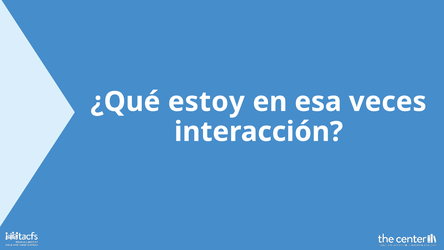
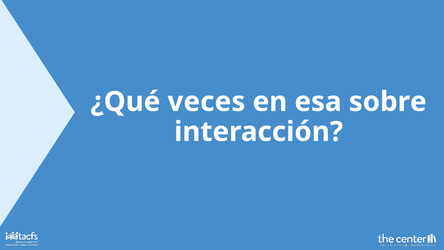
estoy: estoy -> veces (206, 102)
veces: veces -> sobre (388, 102)
